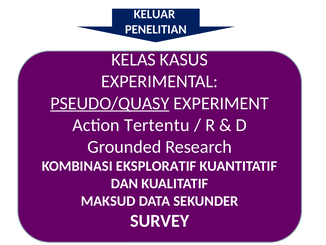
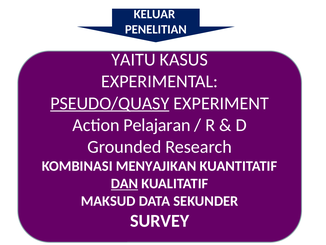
KELAS: KELAS -> YAITU (134, 60)
Tertentu: Tertentu -> Pelajaran (157, 125)
EKSPLORATIF: EKSPLORATIF -> MENYAJIKAN (156, 166)
DAN underline: none -> present (125, 183)
